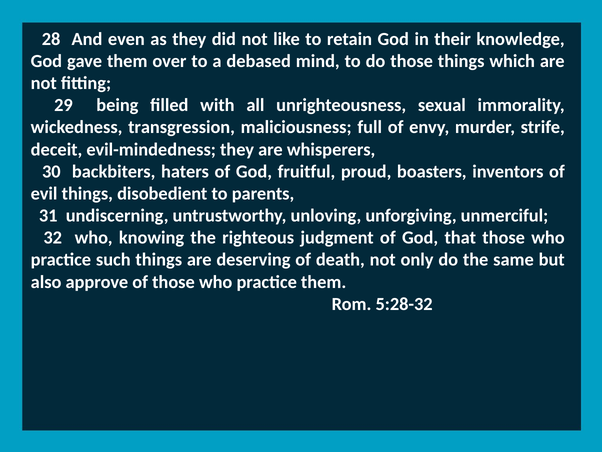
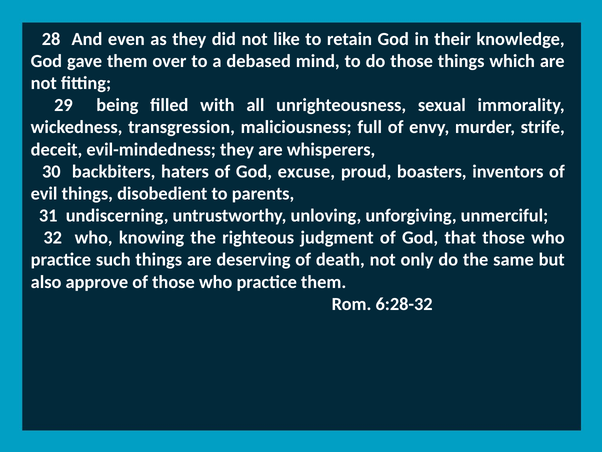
fruitful: fruitful -> excuse (306, 171)
5:28-32: 5:28-32 -> 6:28-32 (404, 304)
